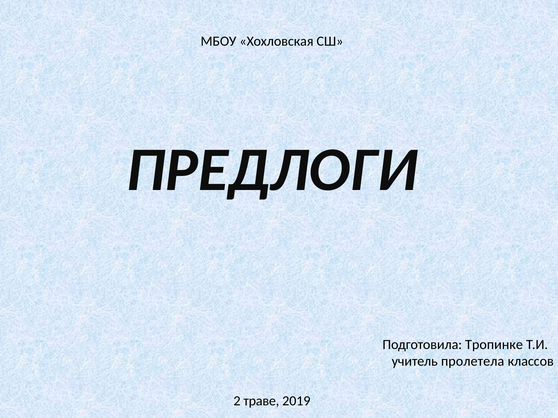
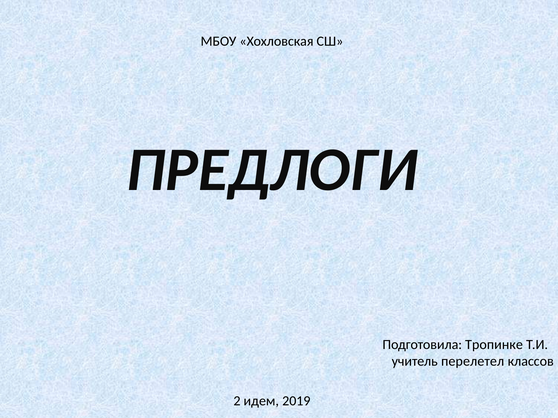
пролетела: пролетела -> перелетел (473, 362)
траве: траве -> идем (261, 401)
